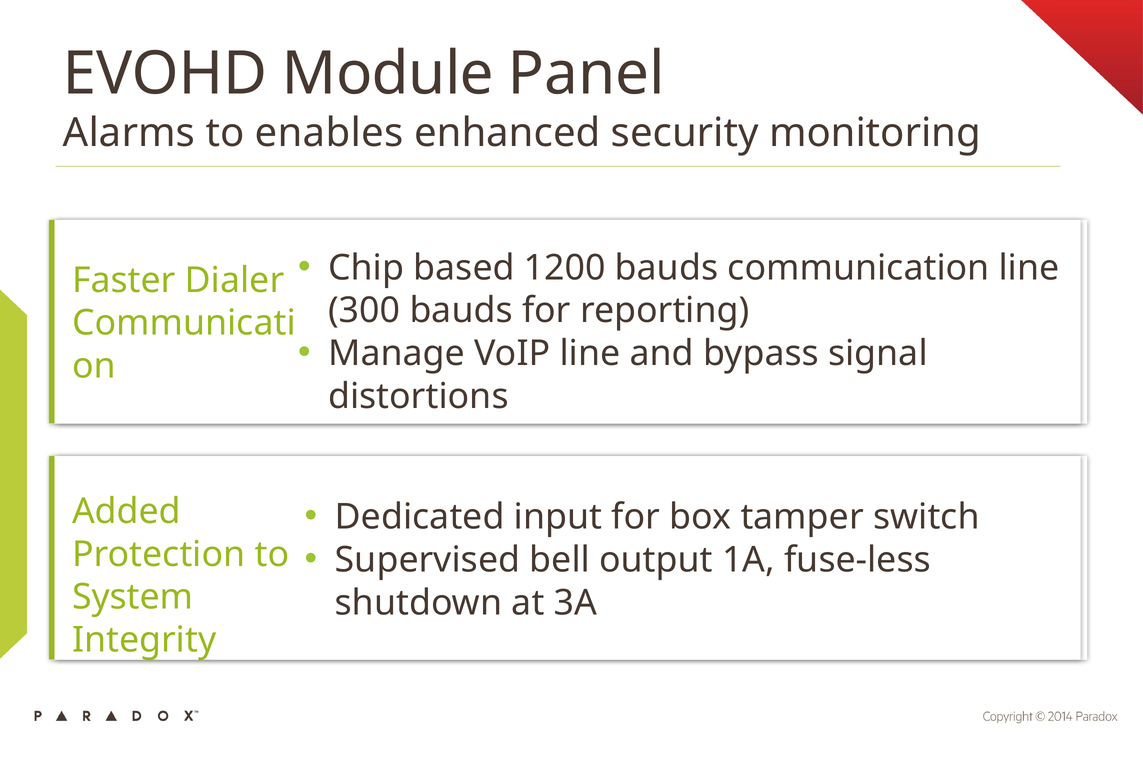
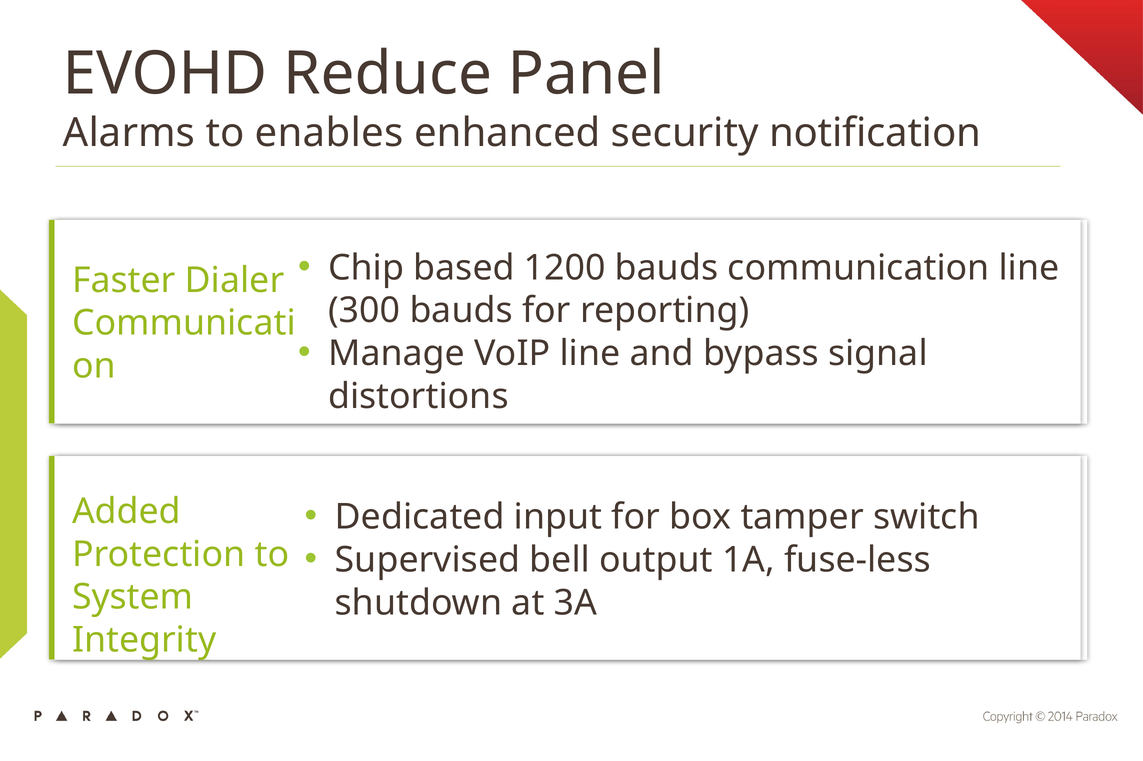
Module: Module -> Reduce (388, 74)
monitoring: monitoring -> notification (875, 133)
